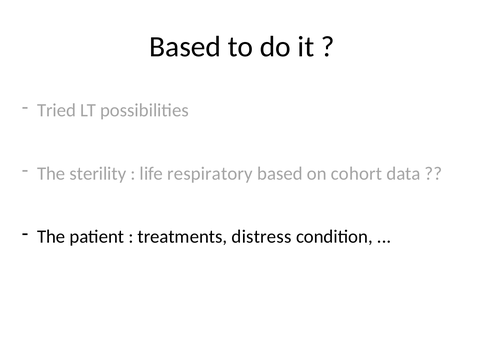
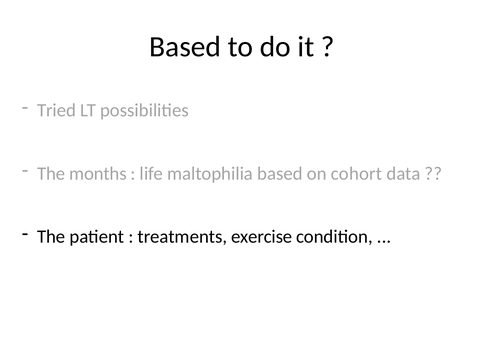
sterility: sterility -> months (98, 173)
respiratory: respiratory -> maltophilia (210, 173)
distress: distress -> exercise (262, 237)
